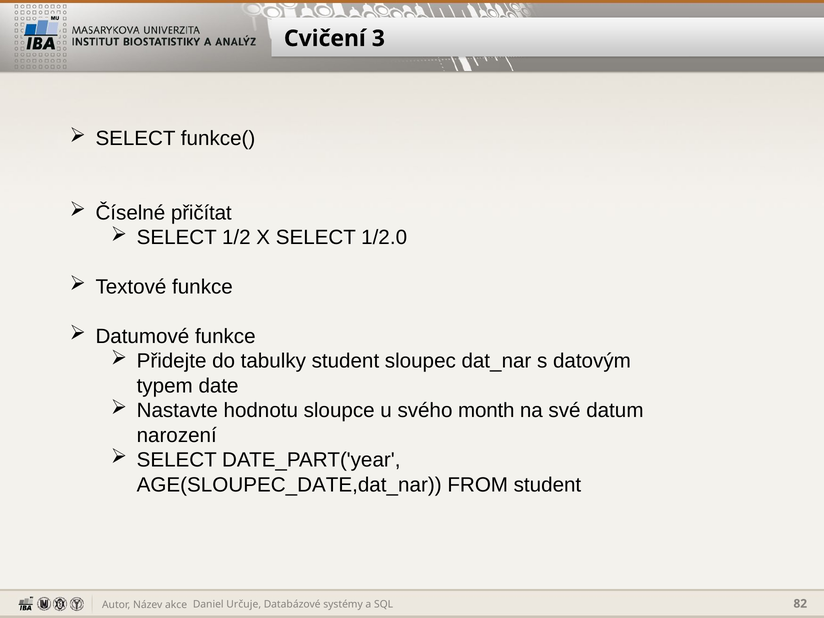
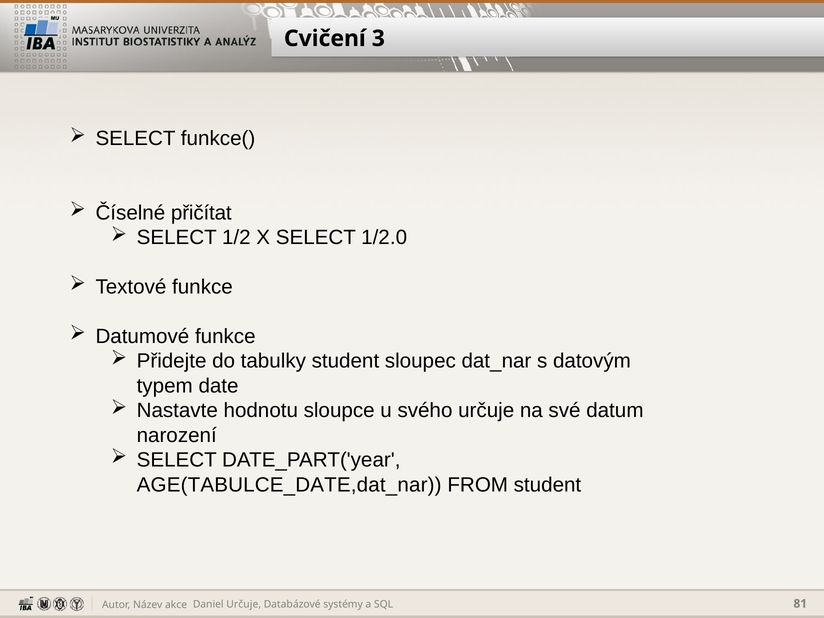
svého month: month -> určuje (486, 411)
AGE(SLOUPEC_DATE,dat_nar: AGE(SLOUPEC_DATE,dat_nar -> AGE(TABULCE_DATE,dat_nar (289, 485)
82: 82 -> 81 (800, 604)
